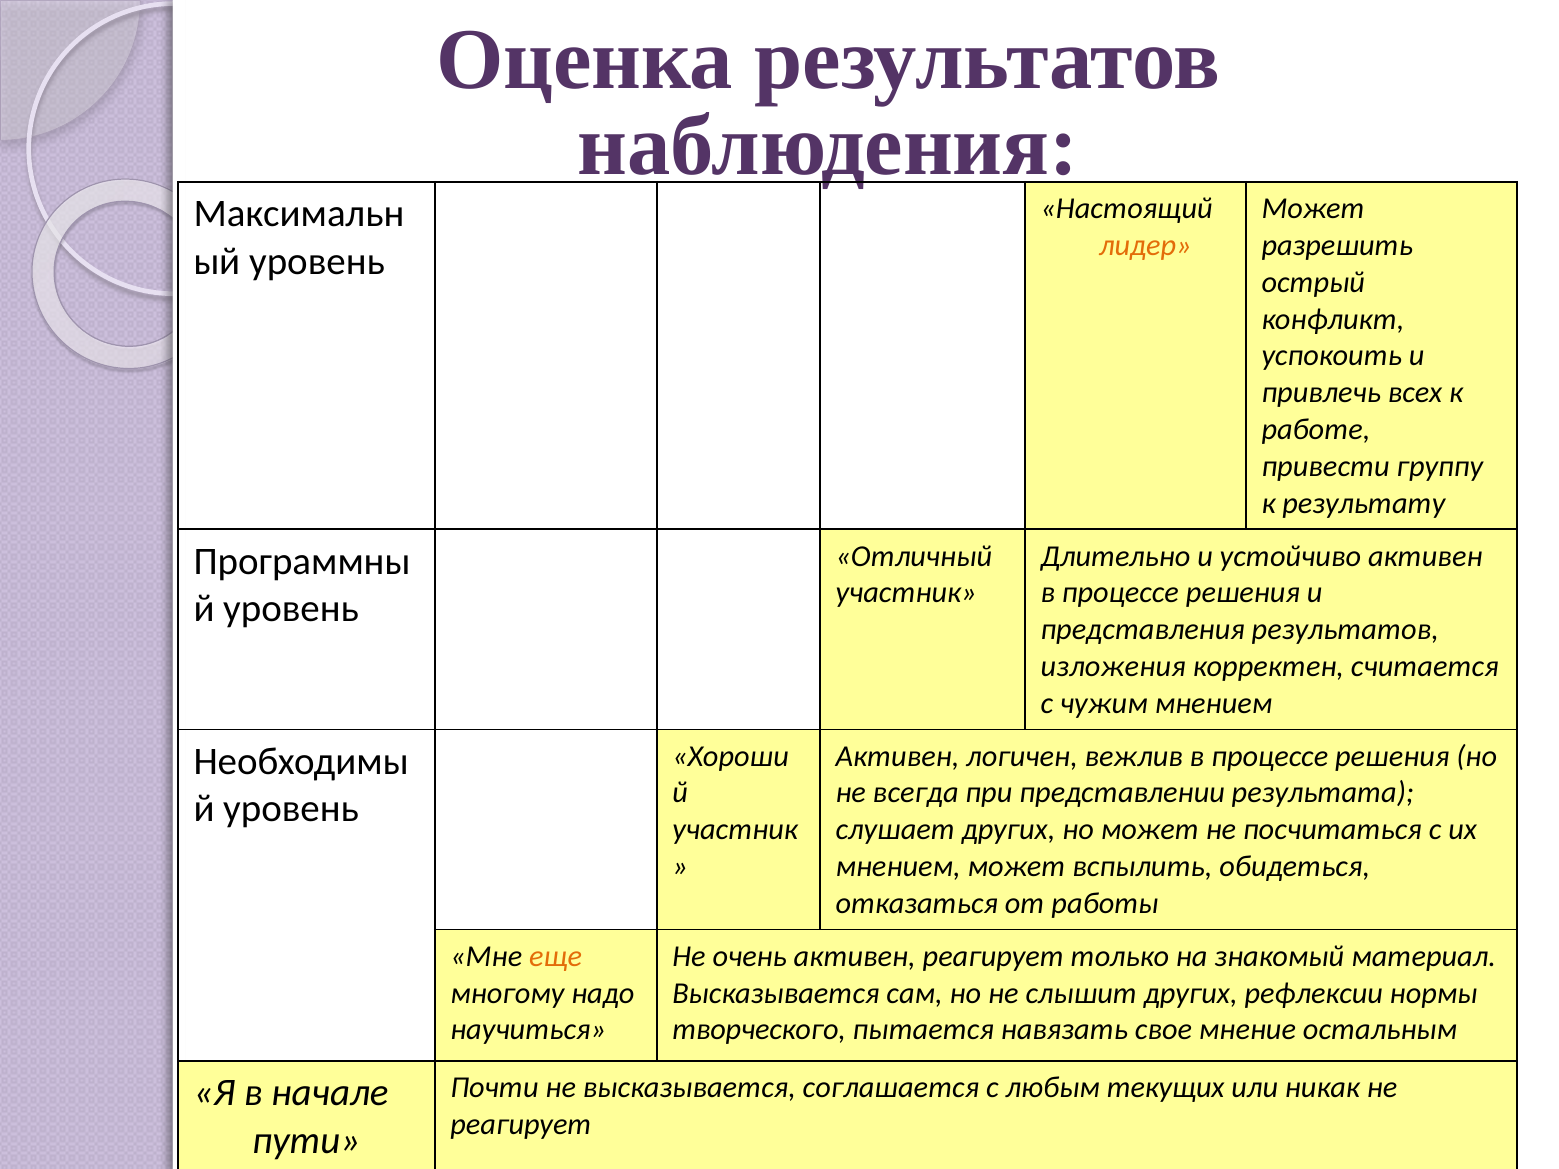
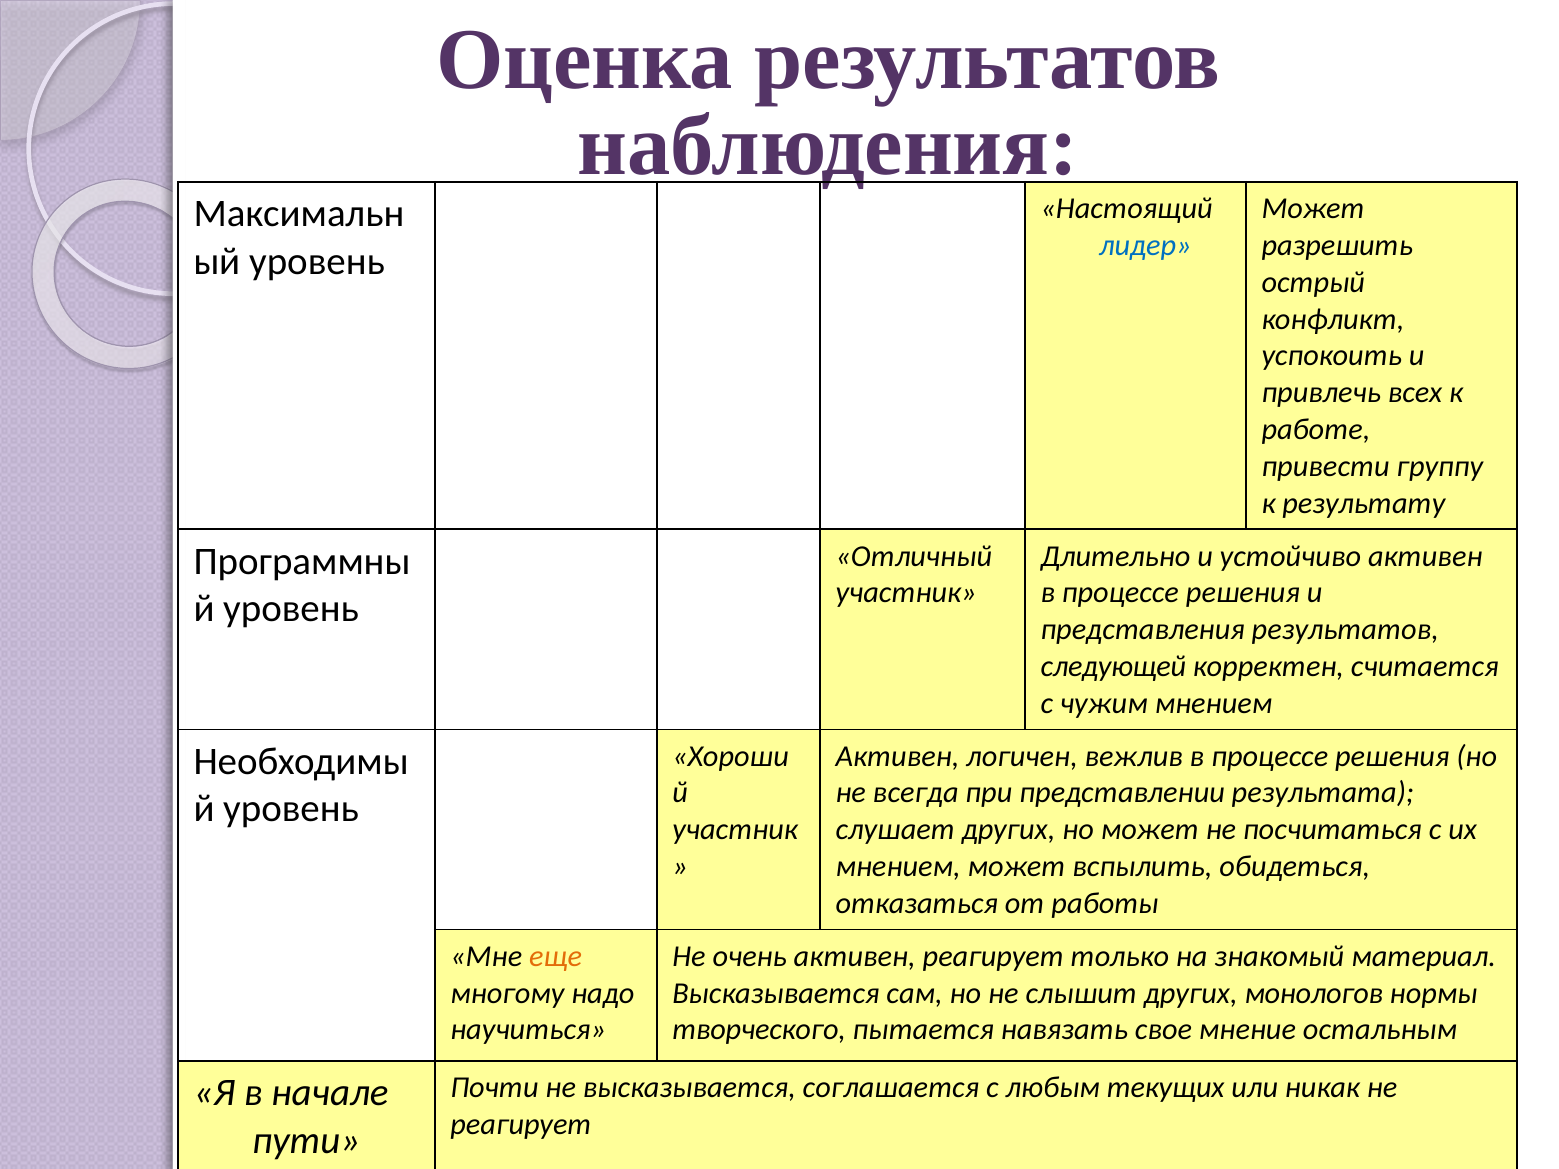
лидер colour: orange -> blue (1145, 245)
изложения: изложения -> следующей (1113, 667)
рефлексии: рефлексии -> монологов (1314, 993)
